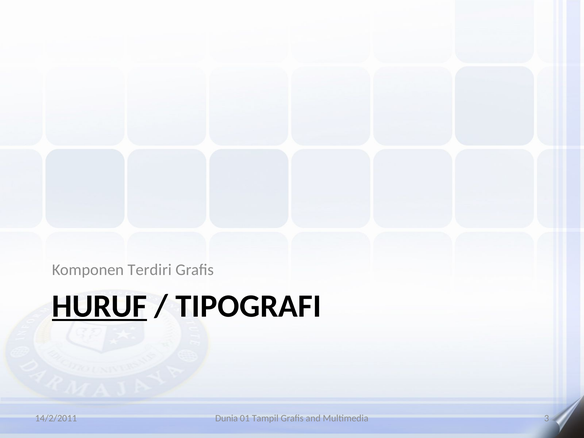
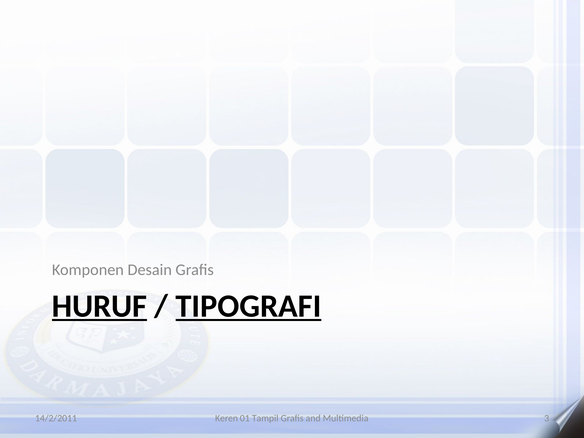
Terdiri: Terdiri -> Desain (150, 270)
TIPOGRAFI underline: none -> present (248, 306)
Dunia: Dunia -> Keren (227, 418)
